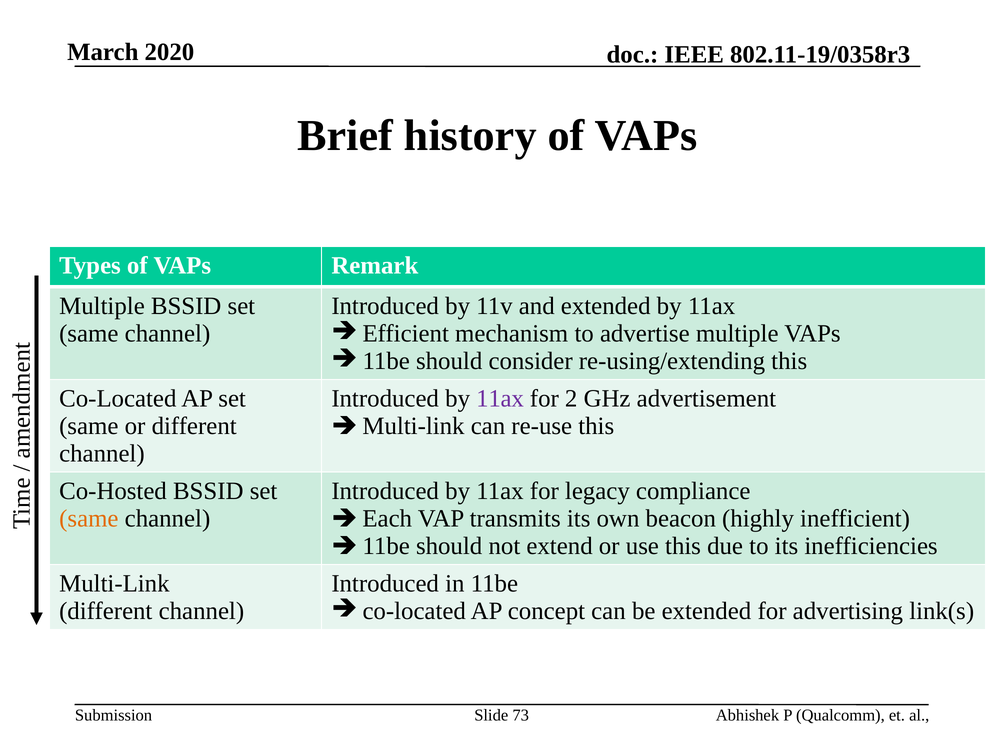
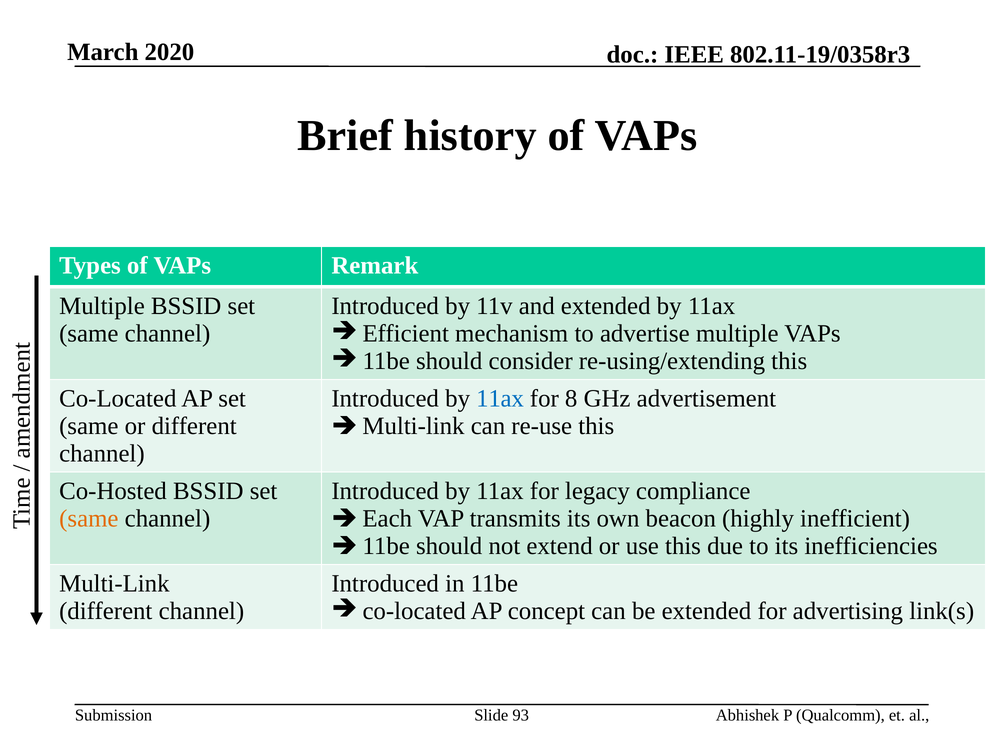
11ax colour: purple -> blue (500, 399)
2: 2 -> 8 (571, 399)
73: 73 -> 93 (521, 716)
